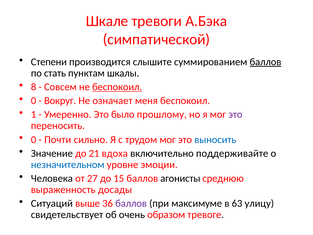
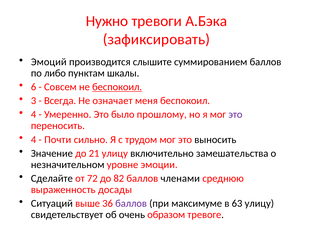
Шкале: Шкале -> Нужно (107, 21)
симпатической: симпатической -> зафиксировать (156, 39)
Степени: Степени -> Эмоций (49, 62)
баллов underline: present -> none (265, 62)
стать: стать -> либо (55, 73)
8: 8 -> 6 (34, 87)
0: 0 -> 3 (34, 101)
Вокруг: Вокруг -> Всегда (60, 101)
1: 1 -> 4 (34, 114)
0: 0 -> 4 (34, 139)
выносить colour: blue -> black (215, 139)
21 вдоха: вдоха -> улицу (115, 153)
поддерживайте: поддерживайте -> замешательства (232, 153)
незначительном colour: blue -> black (68, 164)
Человека: Человека -> Сделайте (52, 178)
27: 27 -> 72 (92, 178)
15: 15 -> 82 (119, 178)
агонисты: агонисты -> членами (180, 178)
